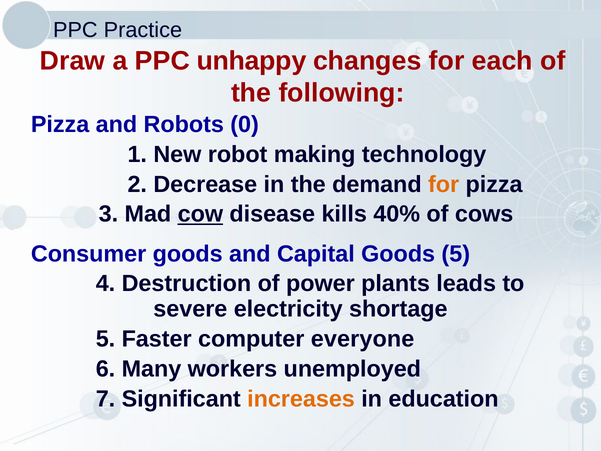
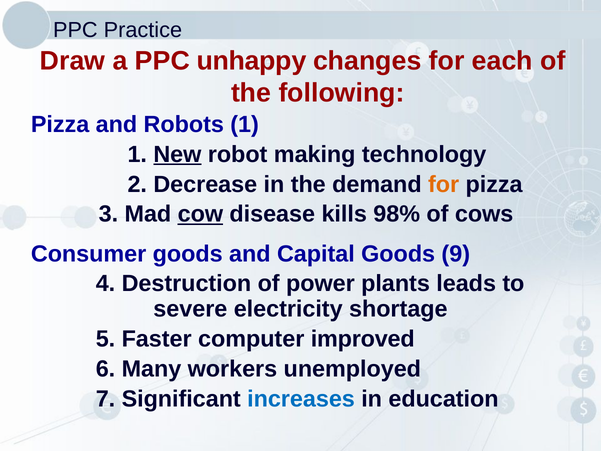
Robots 0: 0 -> 1 (245, 124)
New underline: none -> present (177, 154)
40%: 40% -> 98% (397, 214)
Goods 5: 5 -> 9 (456, 254)
everyone: everyone -> improved (363, 339)
increases colour: orange -> blue (301, 399)
